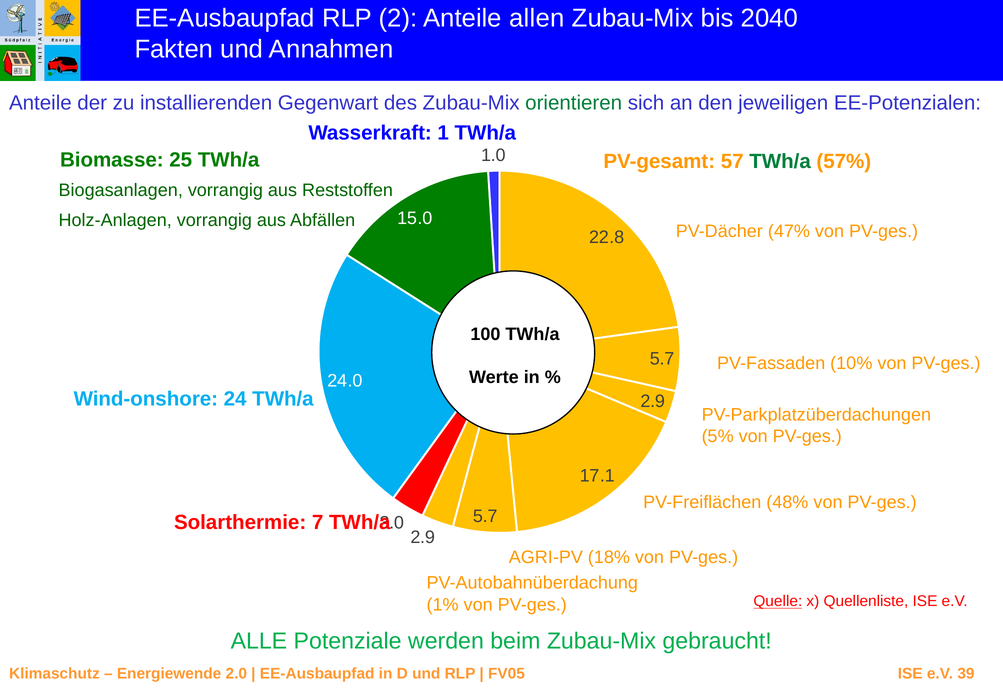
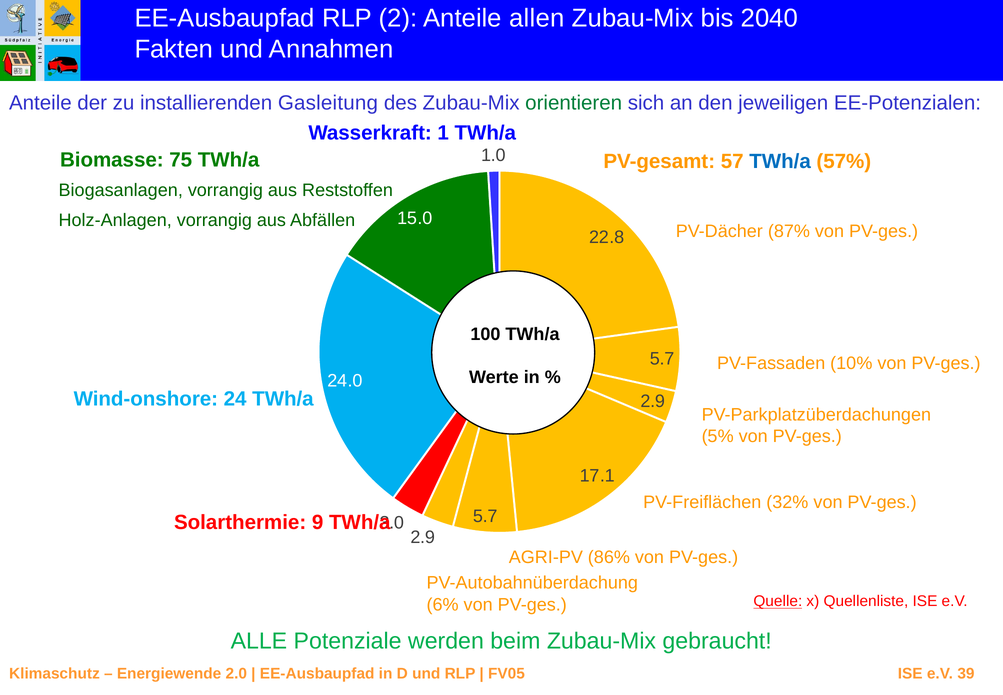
Gegenwart: Gegenwart -> Gasleitung (328, 103)
25: 25 -> 75 (181, 160)
TWh/a colour: green -> blue (780, 161)
47%: 47% -> 87% (789, 231)
48%: 48% -> 32% (787, 502)
7: 7 -> 9 (318, 522)
18%: 18% -> 86% (609, 557)
1%: 1% -> 6% (443, 604)
